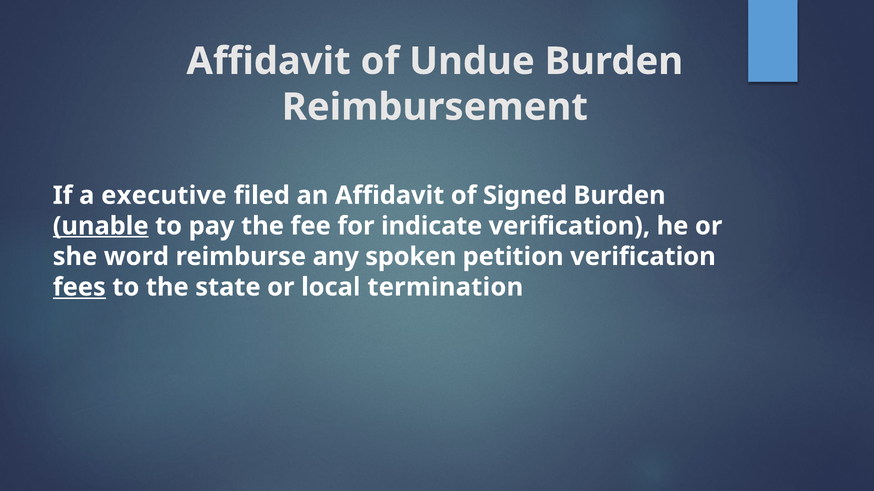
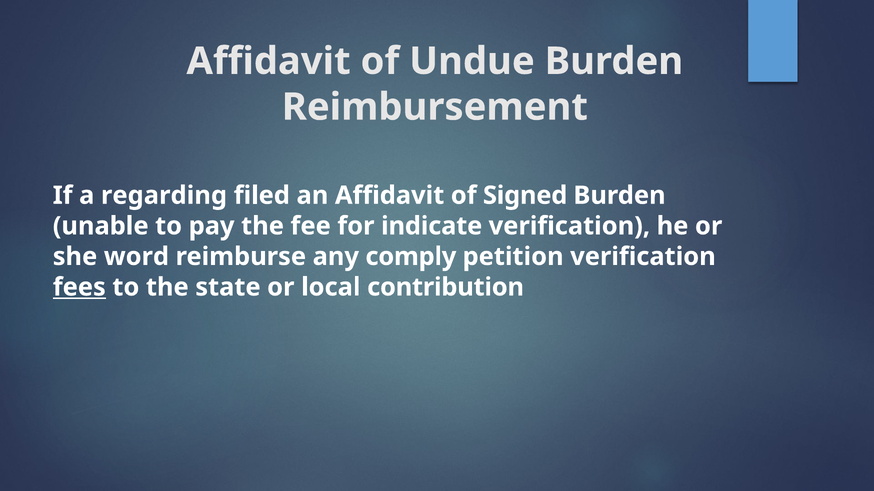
executive: executive -> regarding (164, 196)
unable underline: present -> none (101, 226)
spoken: spoken -> comply (411, 257)
termination: termination -> contribution (446, 287)
